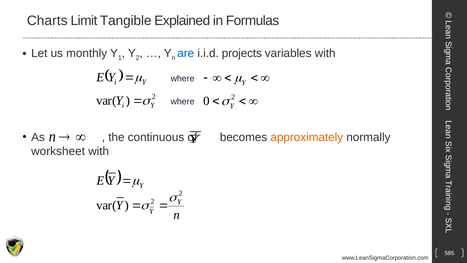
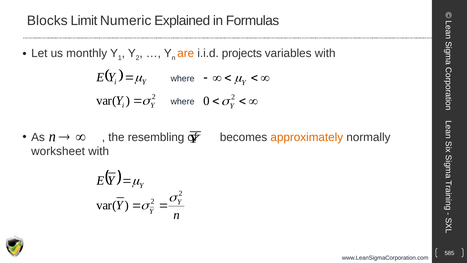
Charts: Charts -> Blocks (47, 20)
Tangible: Tangible -> Numeric (126, 20)
are colour: blue -> orange (186, 53)
continuous: continuous -> resembling (156, 137)
